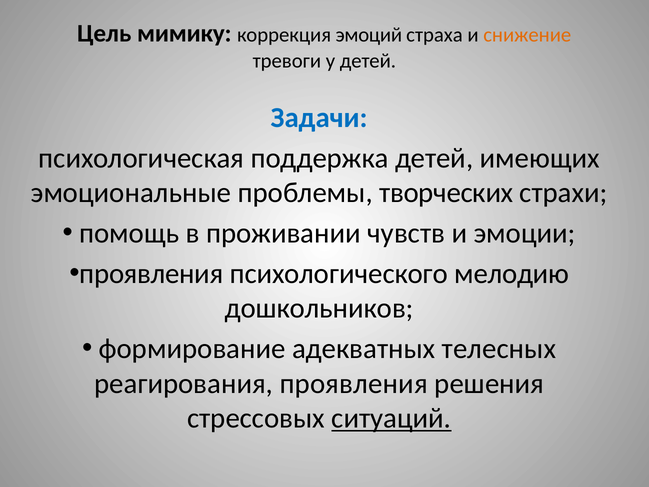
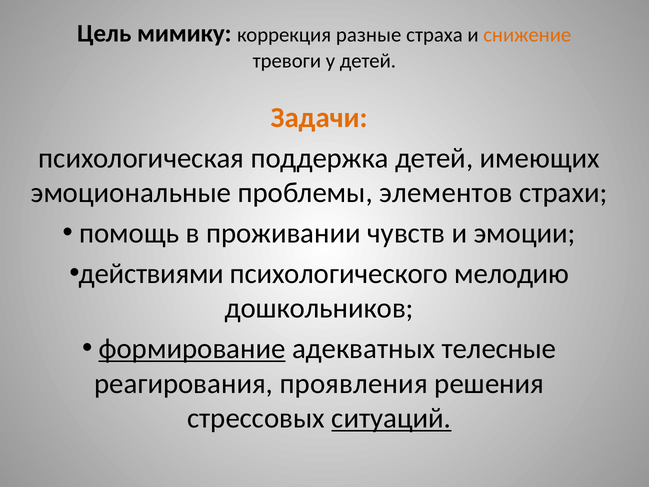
эмоций: эмоций -> разные (369, 35)
Задачи colour: blue -> orange (319, 118)
творческих: творческих -> элементов (446, 193)
проявления: проявления -> действиями (151, 274)
формирование underline: none -> present (192, 349)
телесных: телесных -> телесные (499, 349)
